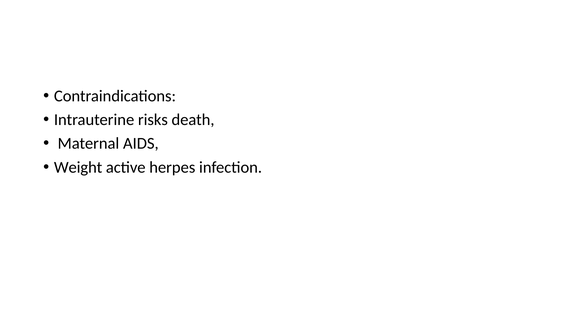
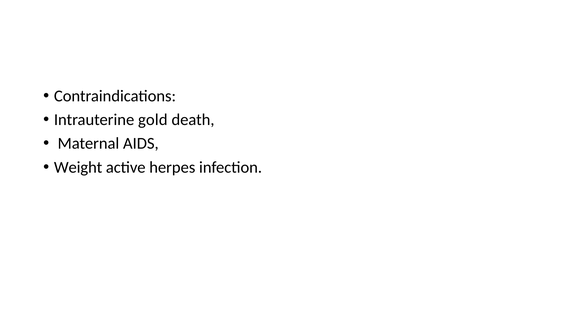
risks: risks -> gold (153, 120)
